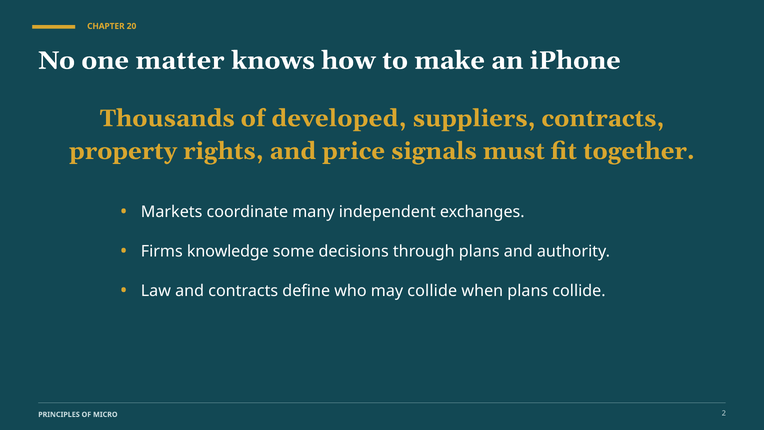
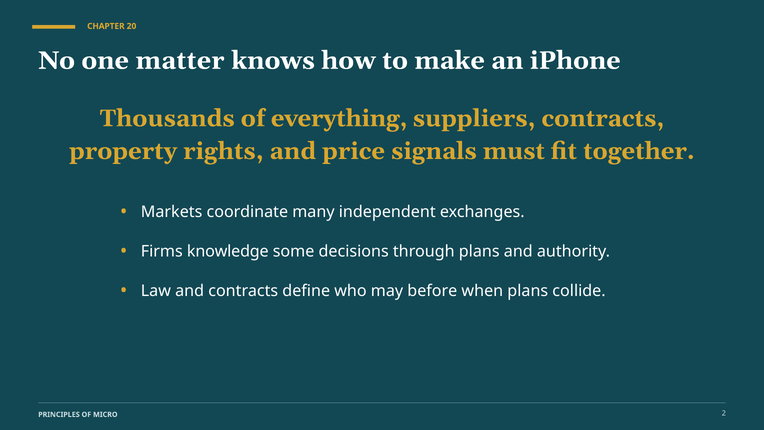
developed: developed -> everything (339, 118)
may collide: collide -> before (432, 291)
